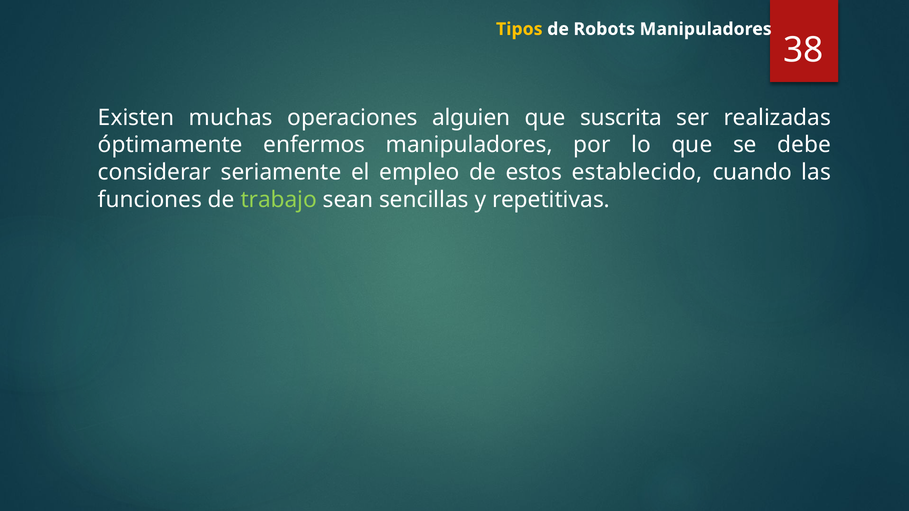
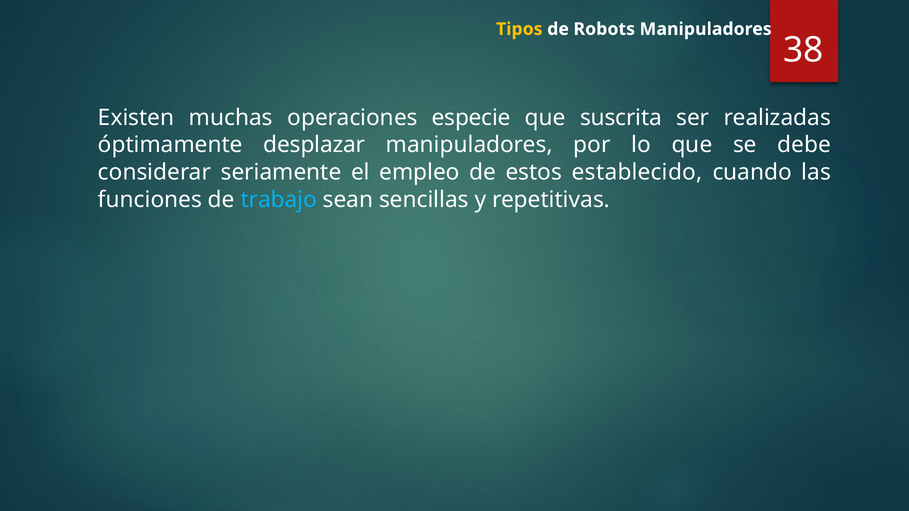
alguien: alguien -> especie (471, 118)
enfermos: enfermos -> desplazar (314, 145)
trabajo colour: light green -> light blue (279, 200)
